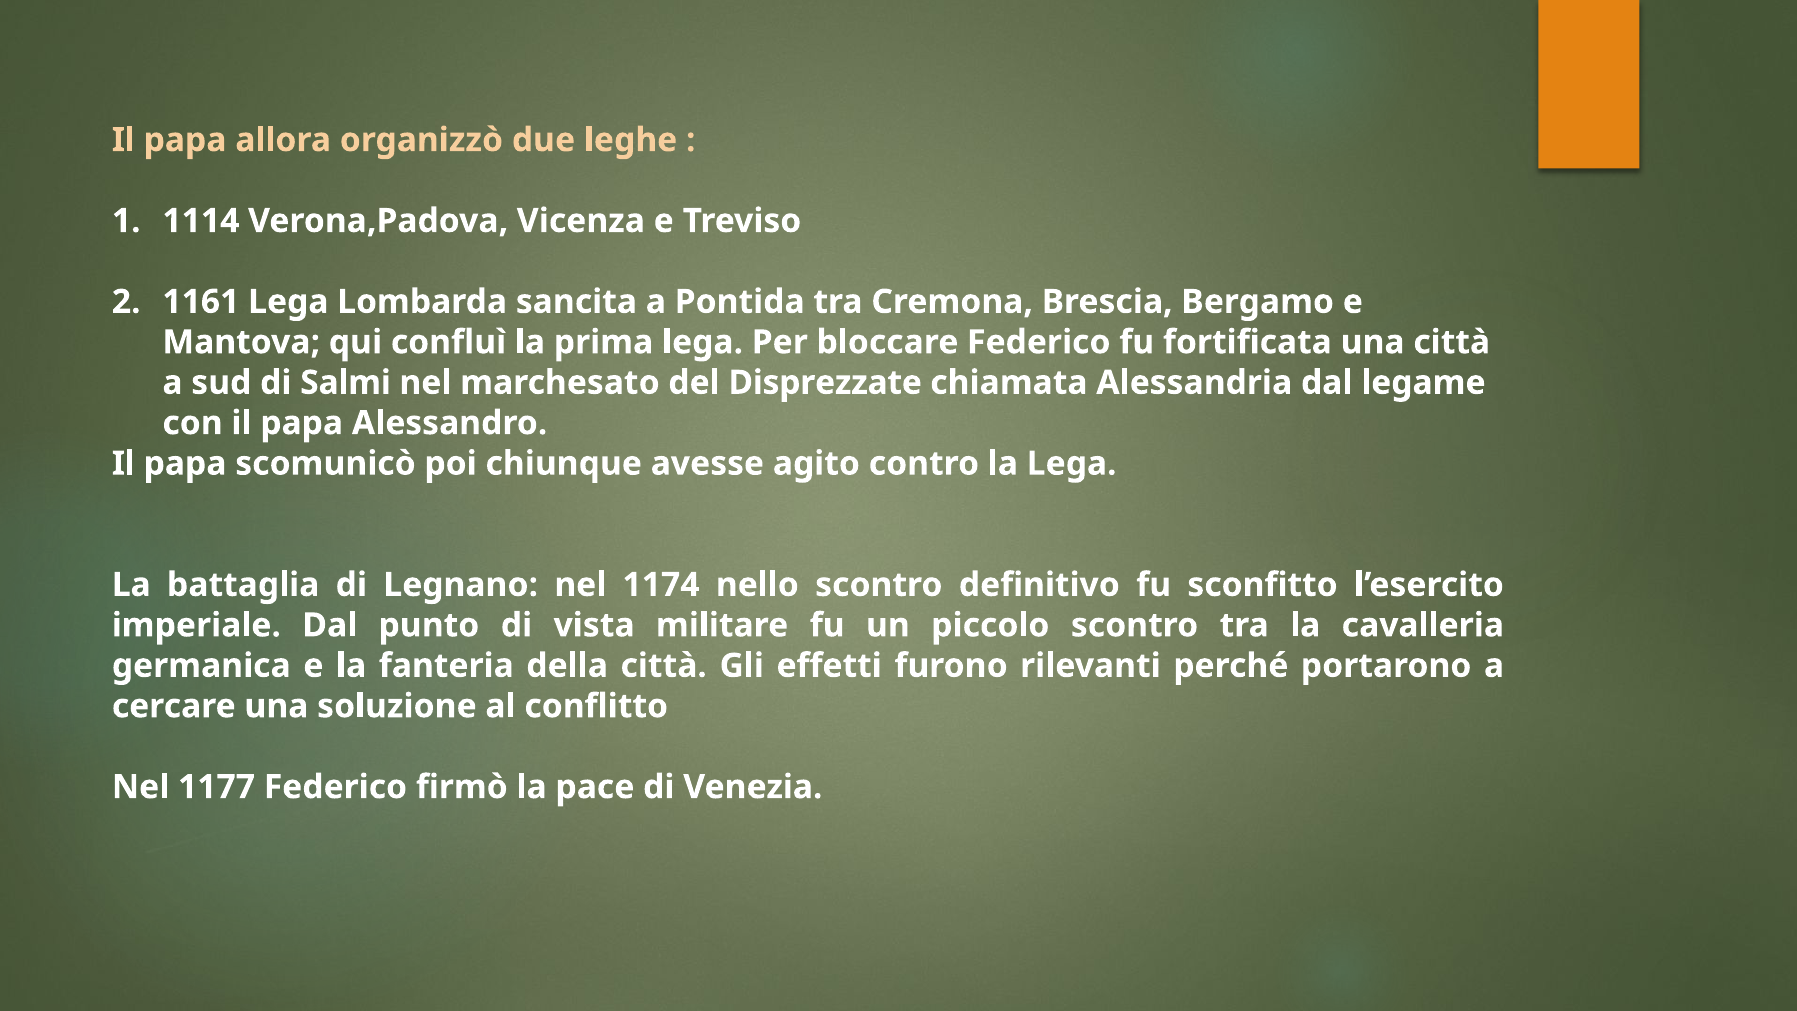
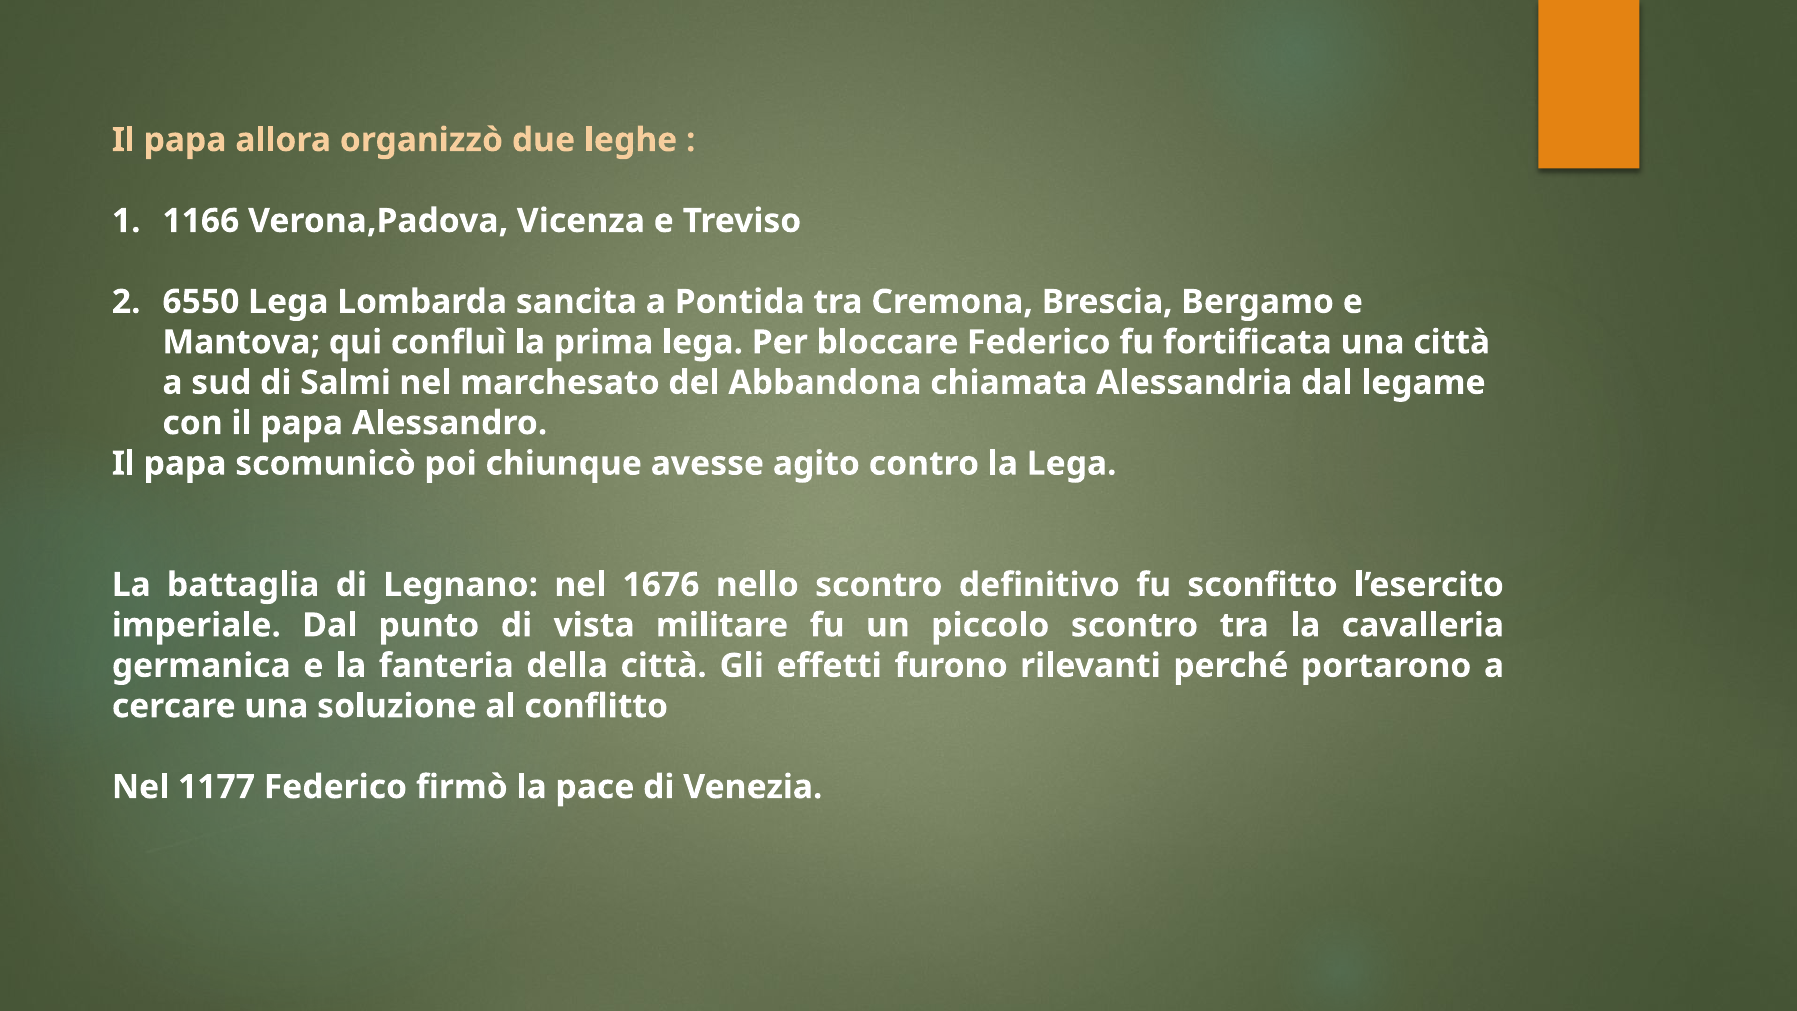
1114: 1114 -> 1166 (201, 221)
1161: 1161 -> 6550 (201, 302)
Disprezzate: Disprezzate -> Abbandona (825, 383)
1174: 1174 -> 1676 (661, 585)
